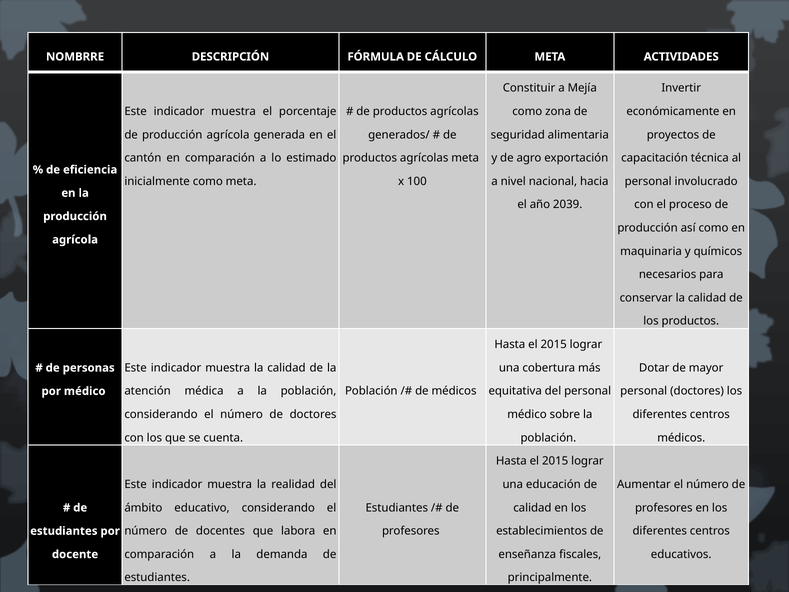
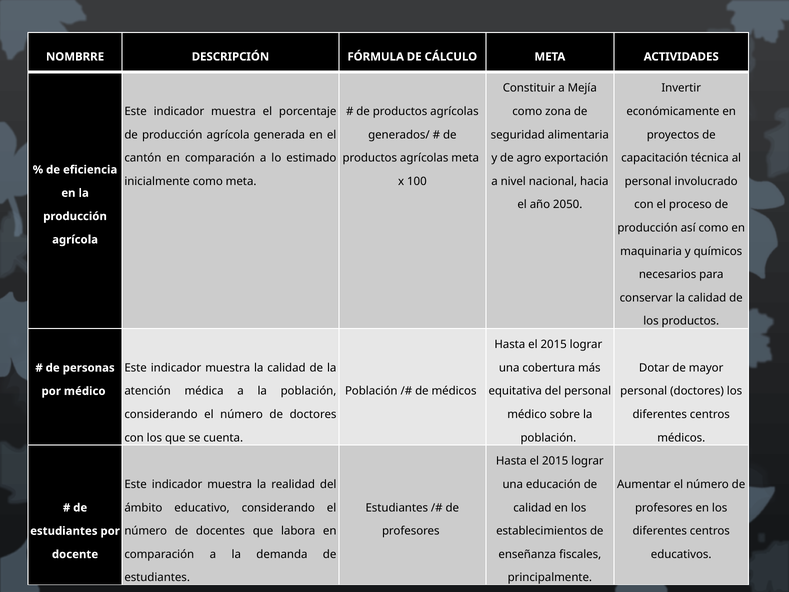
2039: 2039 -> 2050 (568, 205)
